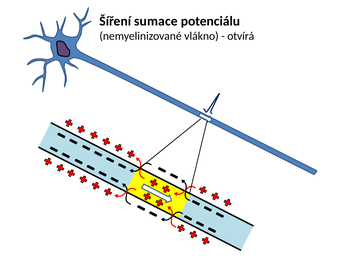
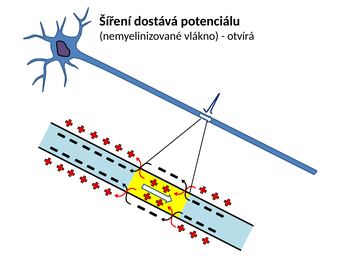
sumace: sumace -> dostává (156, 21)
